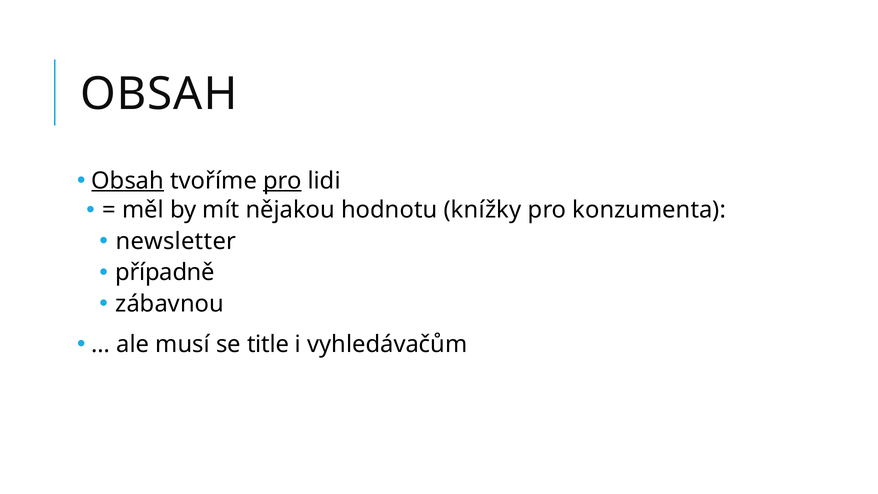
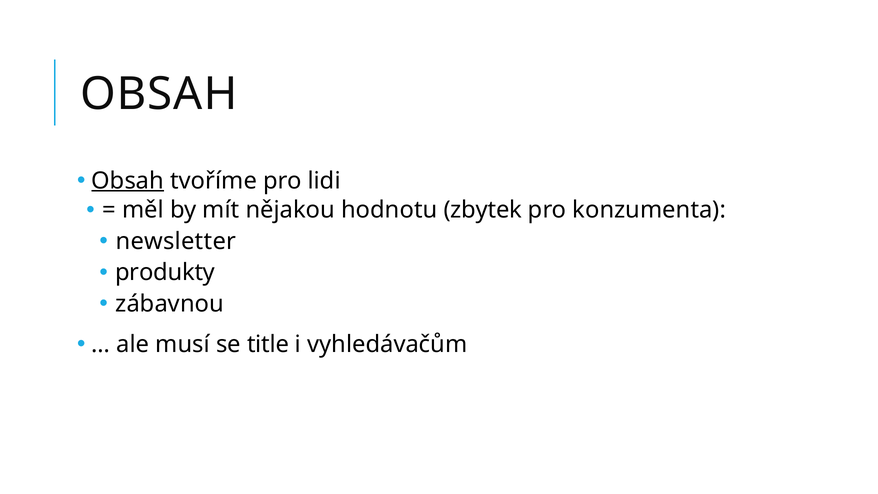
pro underline: present -> none (282, 181)
knížky: knížky -> zbytek (483, 210)
případně: případně -> produkty (165, 273)
